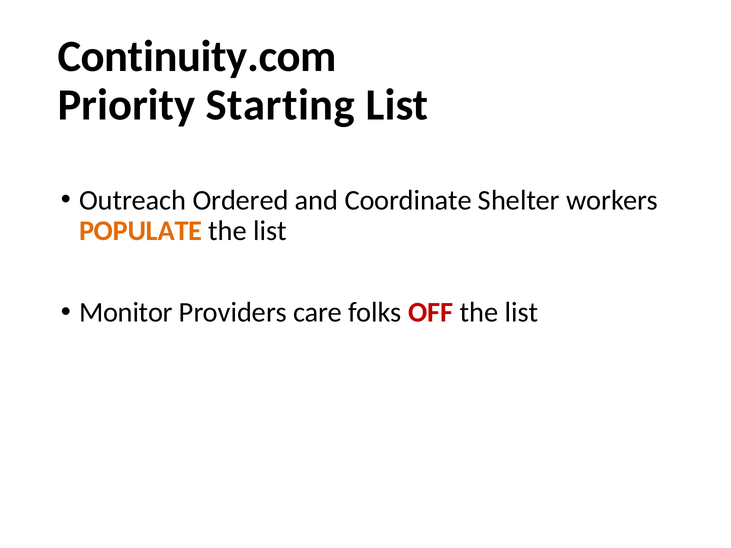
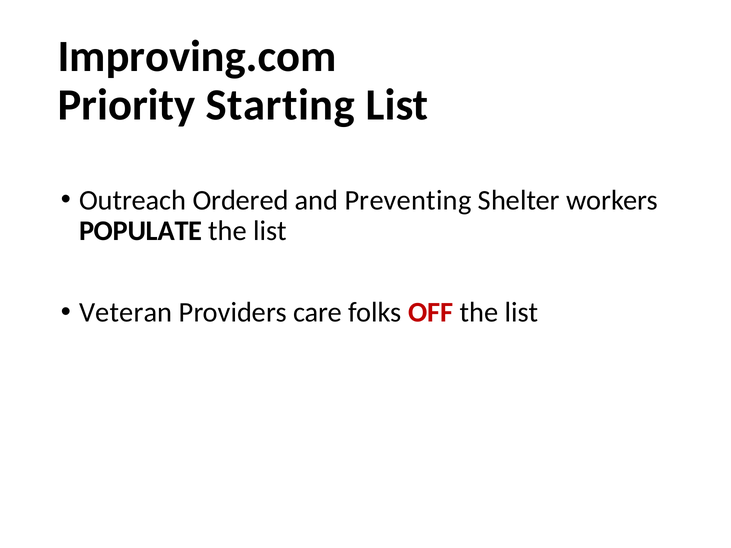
Continuity.com: Continuity.com -> Improving.com (197, 57)
Coordinate: Coordinate -> Preventing (408, 200)
POPULATE colour: orange -> black (141, 231)
Monitor: Monitor -> Veteran (126, 313)
